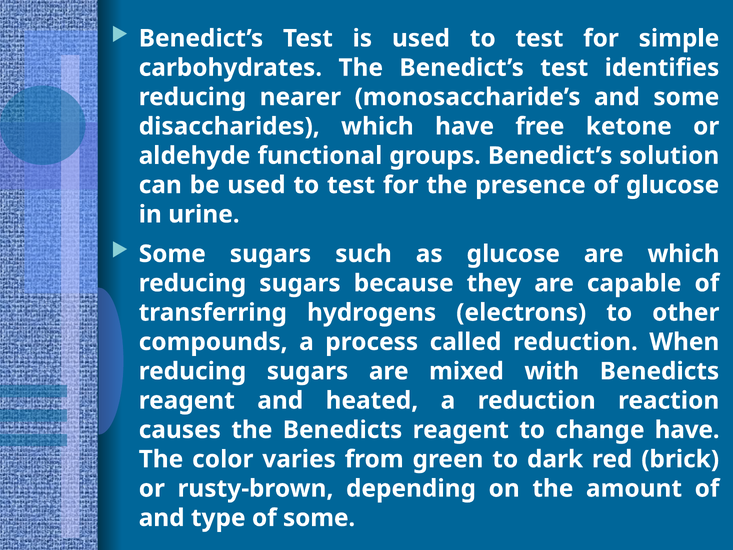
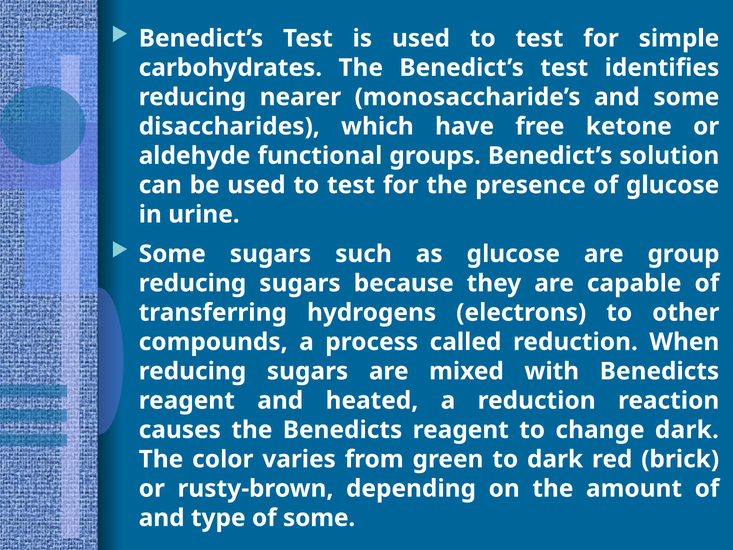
are which: which -> group (684, 254)
change have: have -> dark (687, 430)
